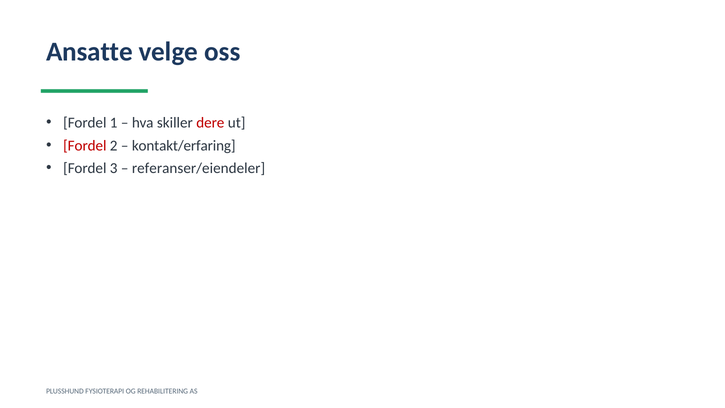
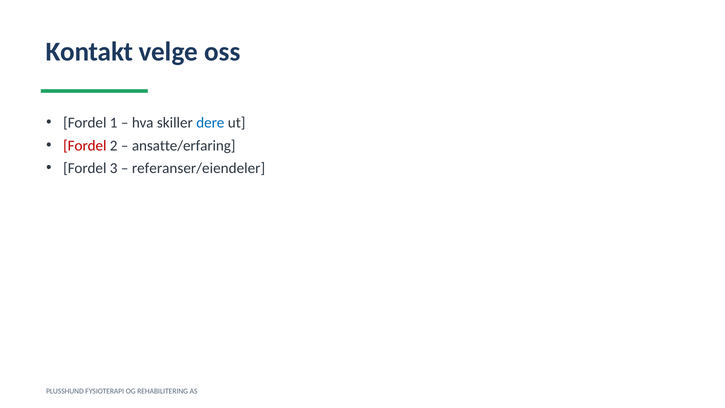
Ansatte: Ansatte -> Kontakt (89, 52)
dere colour: red -> blue (210, 123)
kontakt/erfaring: kontakt/erfaring -> ansatte/erfaring (184, 145)
